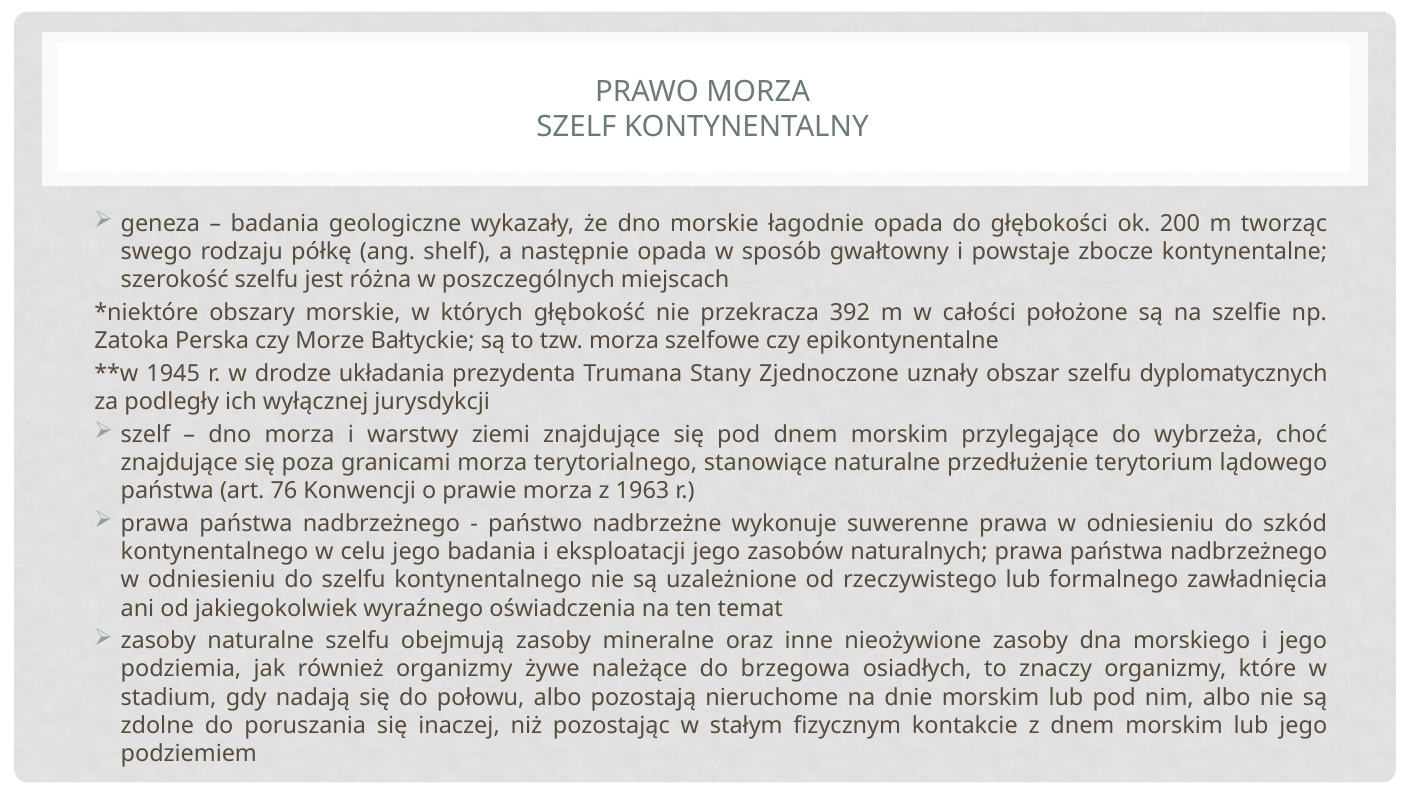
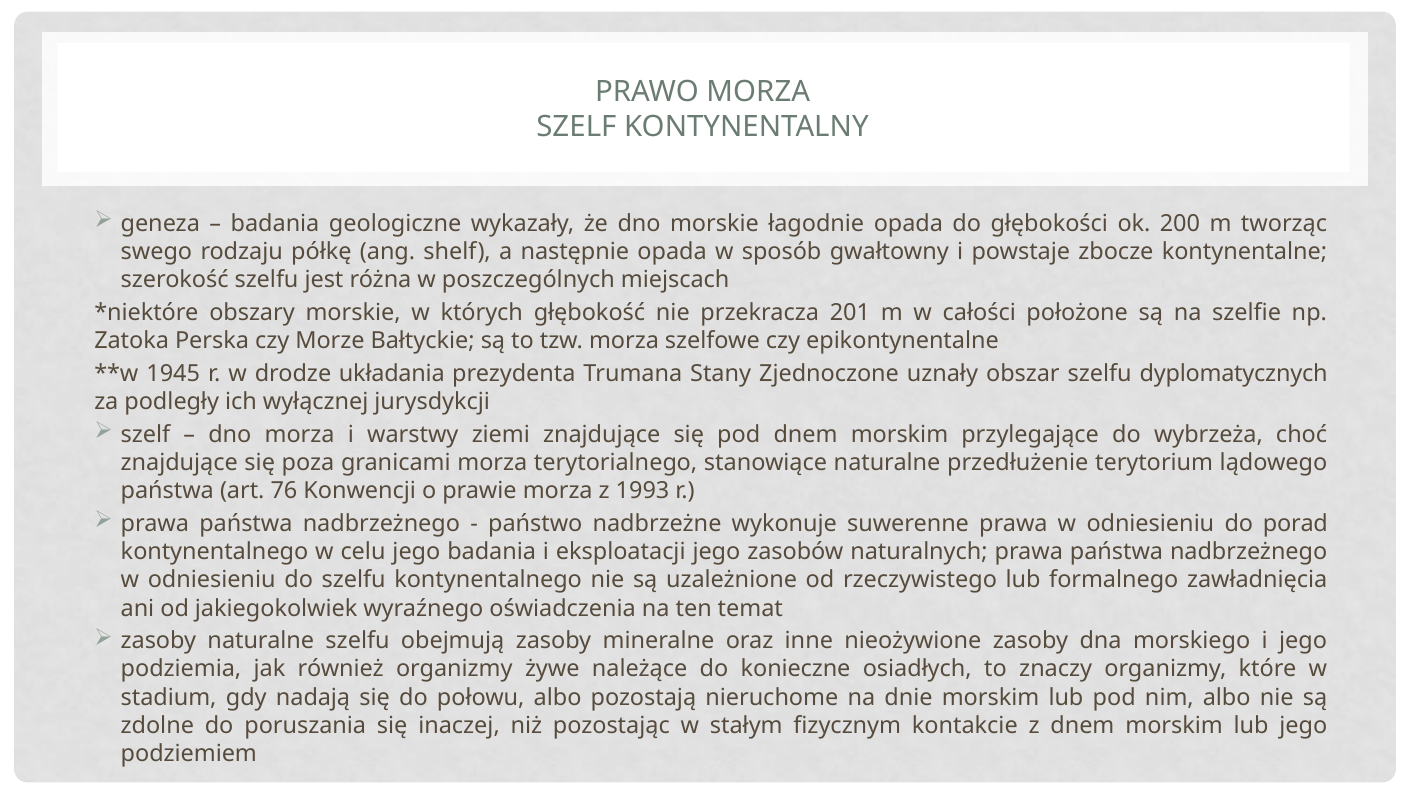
392: 392 -> 201 (850, 313)
1963: 1963 -> 1993 (643, 491)
szkód: szkód -> porad (1295, 524)
brzegowa: brzegowa -> konieczne (796, 669)
